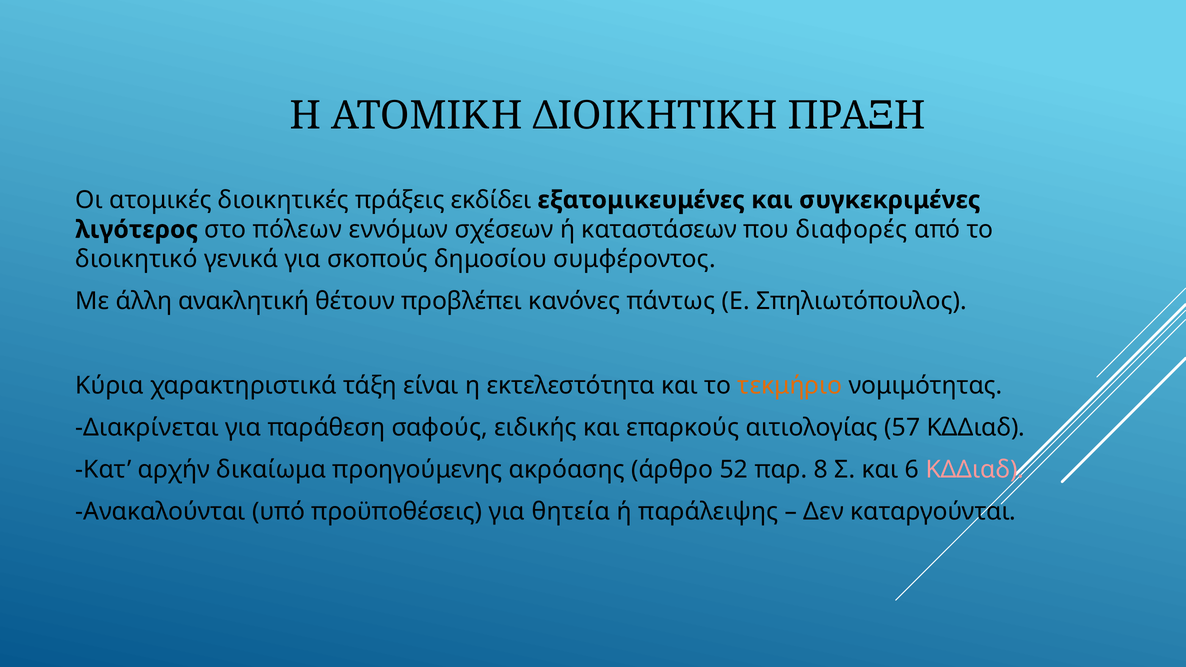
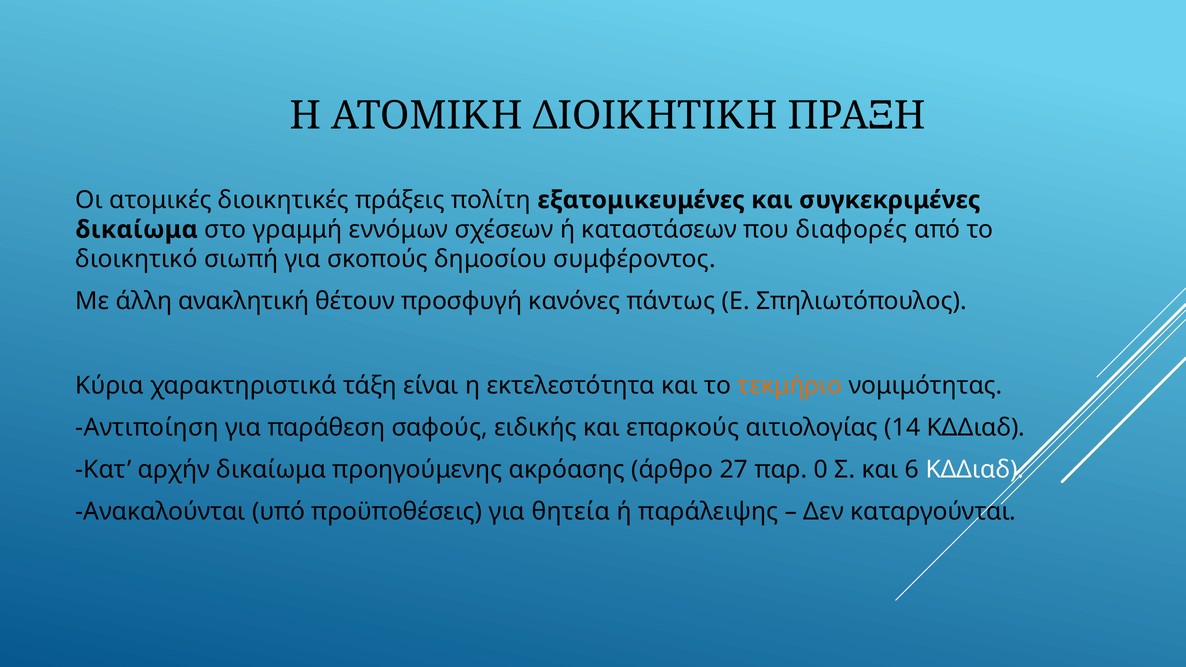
εκδίδει: εκδίδει -> πολίτη (491, 200)
λιγότερος: λιγότερος -> δικαίωμα (137, 230)
πόλεων: πόλεων -> γραμμή (297, 230)
γενικά: γενικά -> σιωπή (241, 259)
προβλέπει: προβλέπει -> προσφυγή (462, 301)
Διακρίνεται: Διακρίνεται -> Αντιποίηση (147, 427)
57: 57 -> 14 (902, 427)
52: 52 -> 27 (734, 469)
8: 8 -> 0 (821, 469)
ΚΔΔιαδ colour: pink -> white (975, 469)
